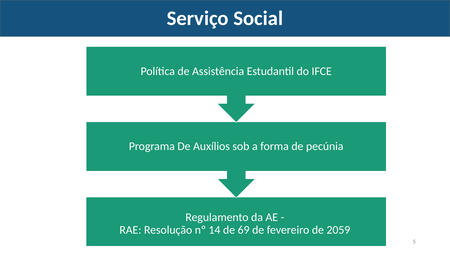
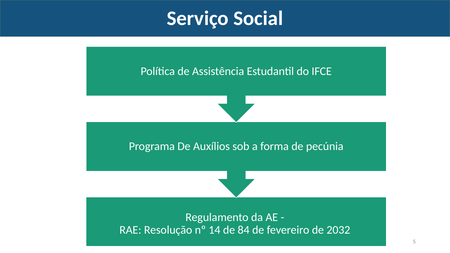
69: 69 -> 84 (244, 230)
2059: 2059 -> 2032 (338, 230)
